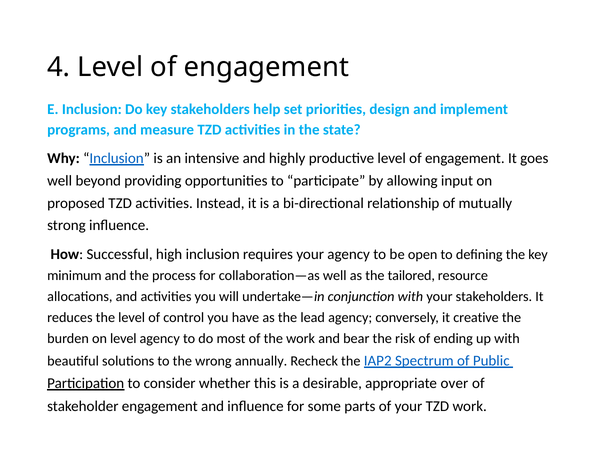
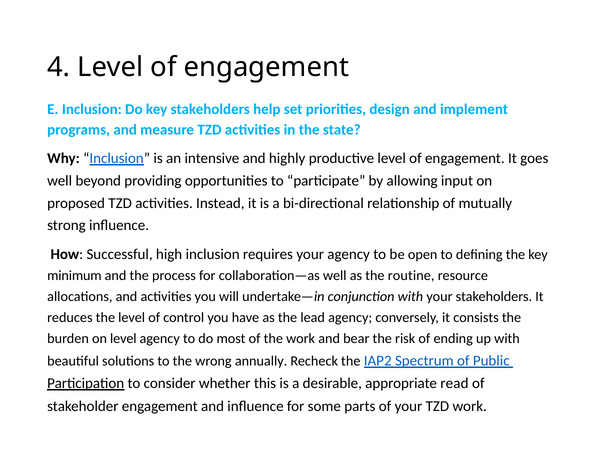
tailored: tailored -> routine (411, 276)
creative: creative -> consists (476, 318)
over: over -> read (454, 383)
